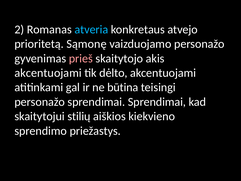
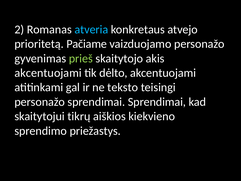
Sąmonę: Sąmonę -> Pačiame (87, 44)
prieš colour: pink -> light green (81, 58)
būtina: būtina -> teksto (123, 87)
stilių: stilių -> tikrų (79, 116)
